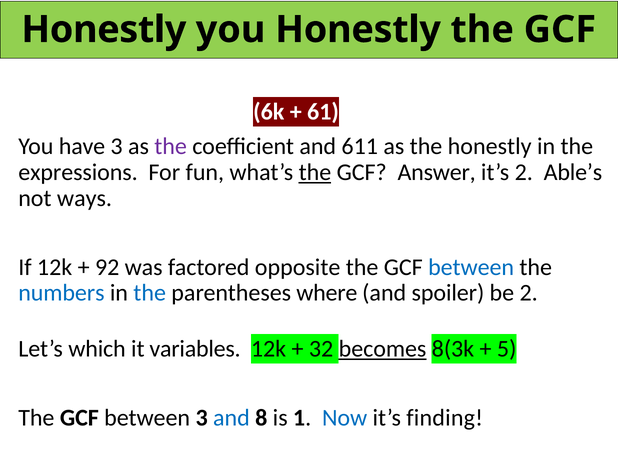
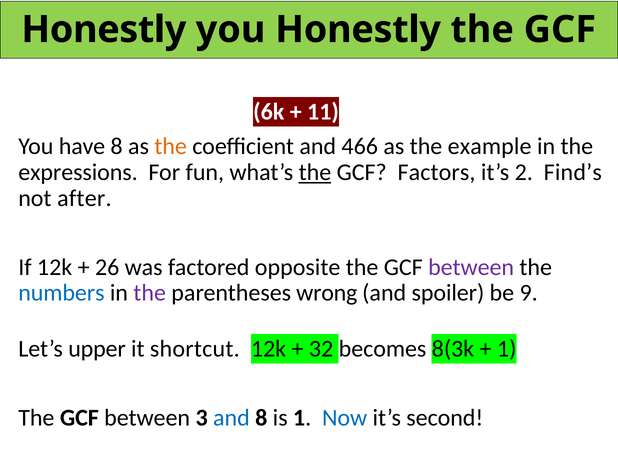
61: 61 -> 11 (323, 112)
have 3: 3 -> 8 (117, 147)
the colour: purple -> orange (171, 147)
611: 611 -> 466 (360, 147)
the honestly: honestly -> example (490, 147)
Answer: Answer -> Factors (436, 172)
Able’s: Able’s -> Find’s (573, 172)
ways: ways -> after (84, 198)
92: 92 -> 26 (107, 267)
between colour: blue -> purple (471, 267)
the colour: blue -> purple (150, 293)
where: where -> wrong (327, 293)
be 2: 2 -> 9 (529, 293)
which: which -> upper (97, 349)
variables: variables -> shortcut (195, 349)
becomes underline: present -> none (383, 349)
5: 5 -> 1 (507, 349)
finding: finding -> second (445, 418)
